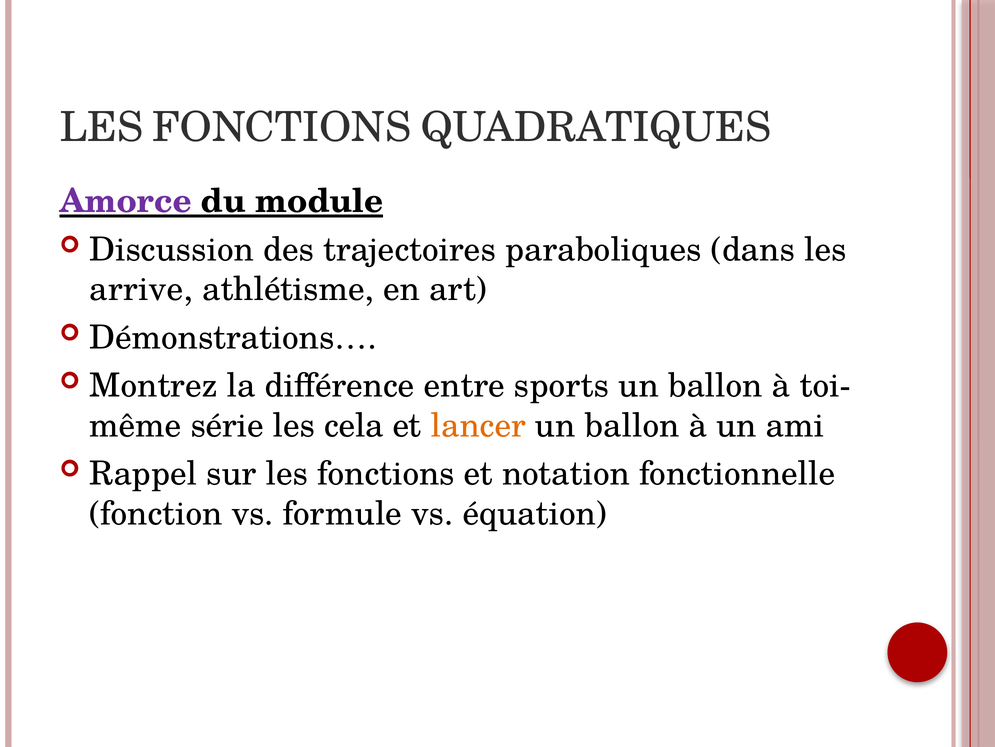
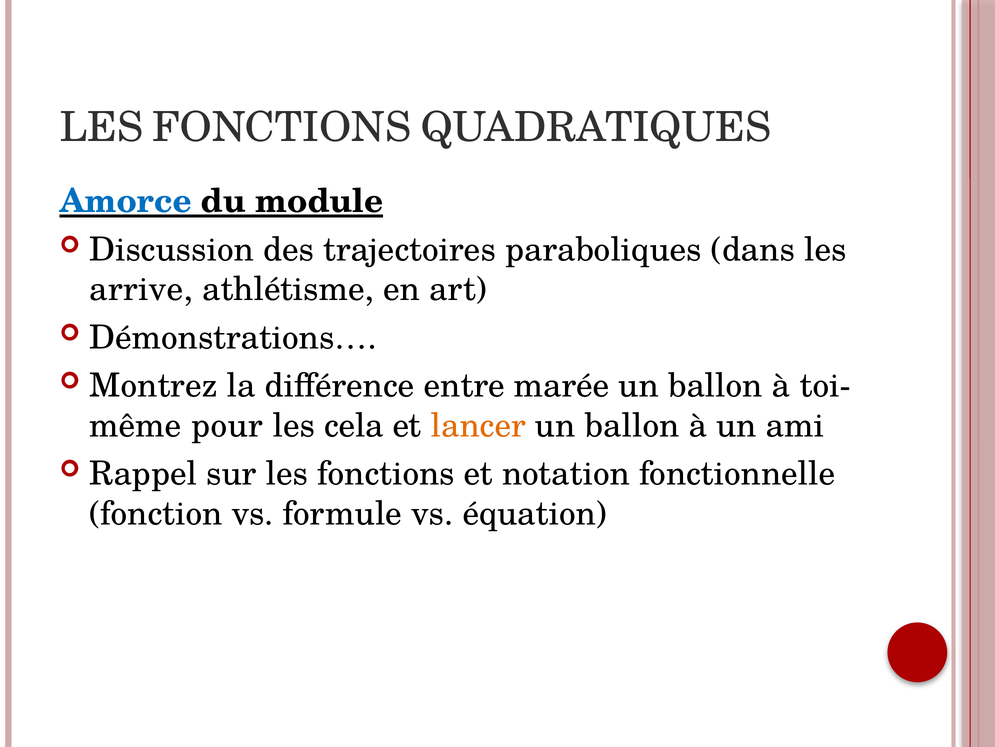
Amorce colour: purple -> blue (126, 201)
sports: sports -> marée (562, 385)
série: série -> pour (227, 425)
